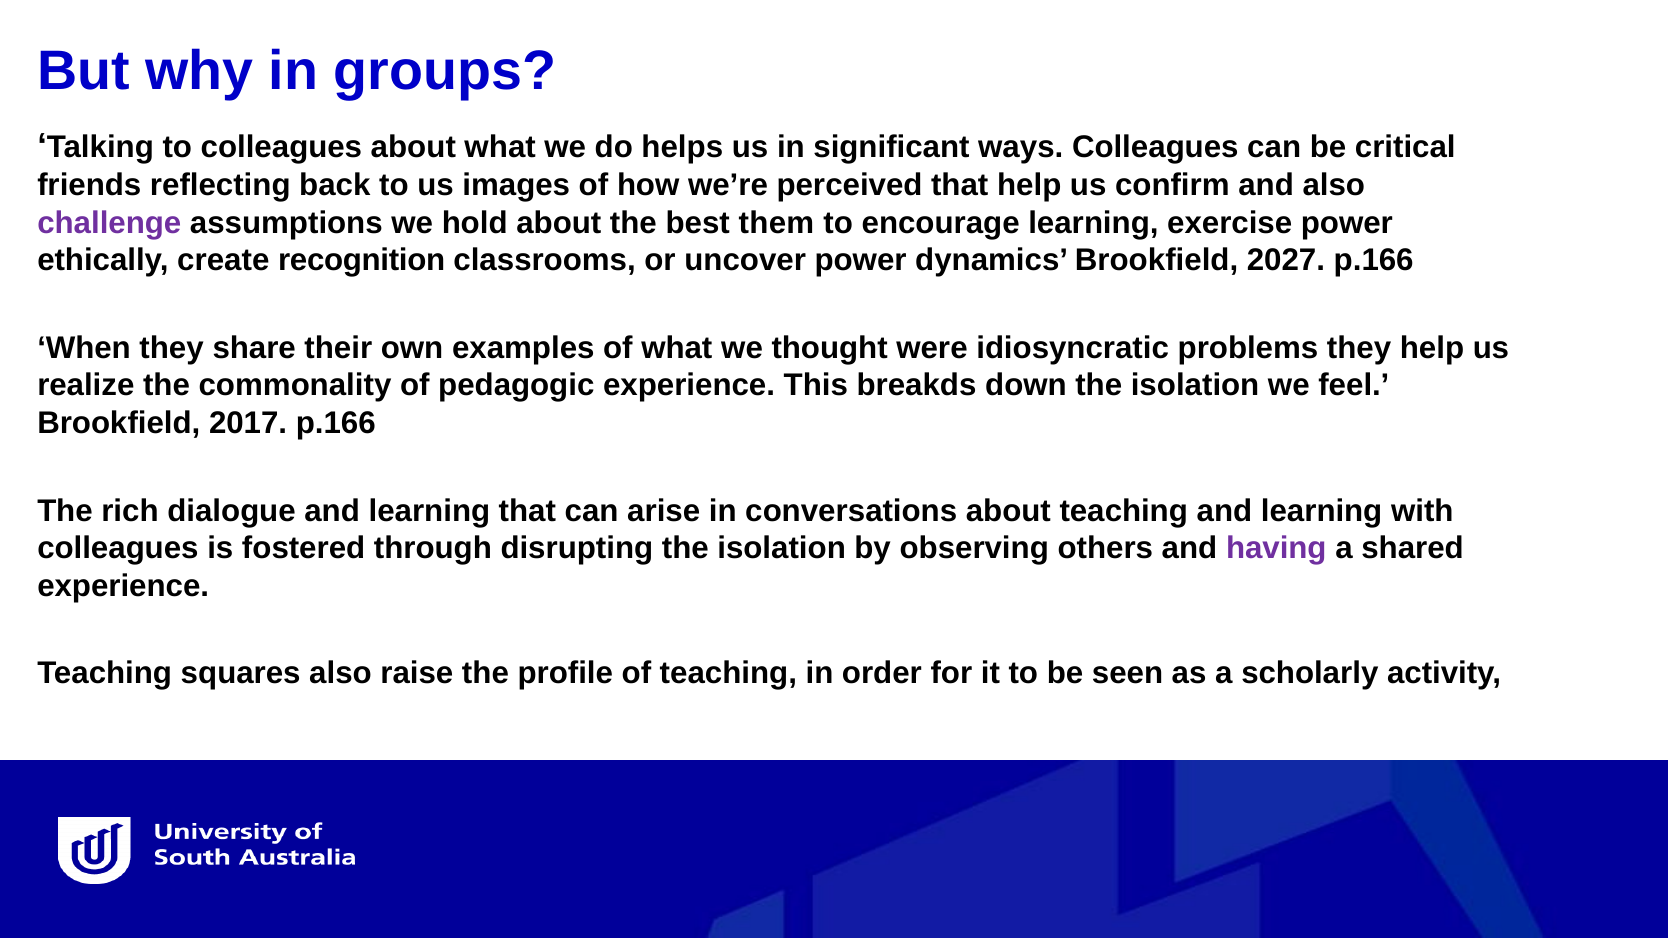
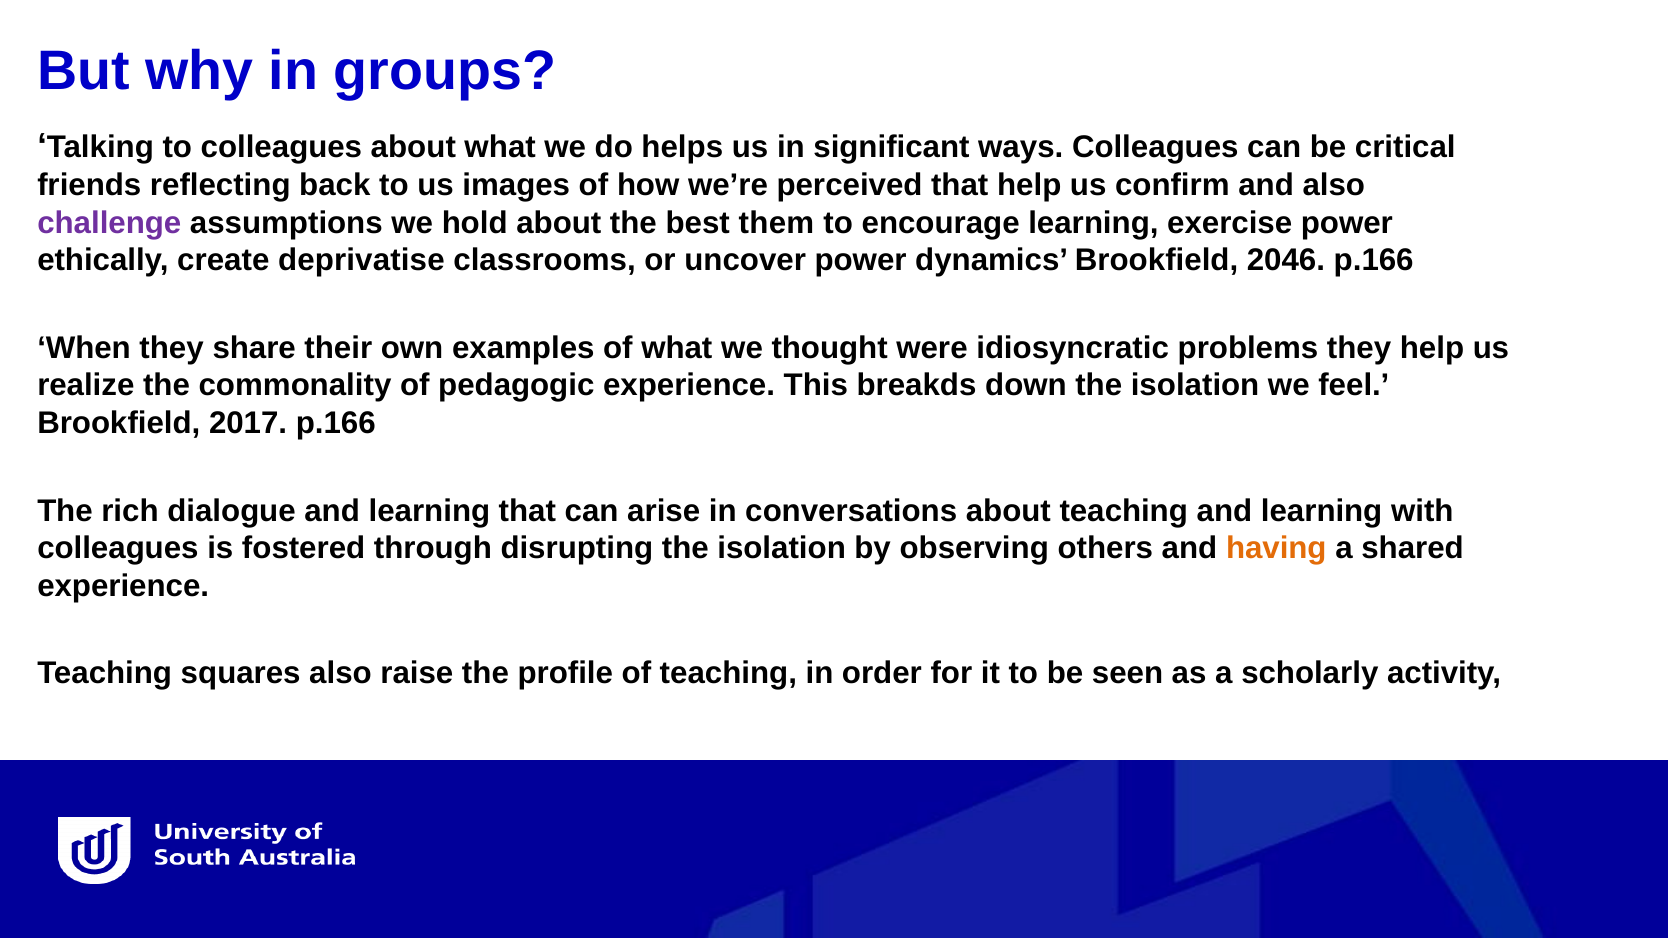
recognition: recognition -> deprivatise (361, 261)
2027: 2027 -> 2046 (1286, 261)
having colour: purple -> orange (1276, 548)
